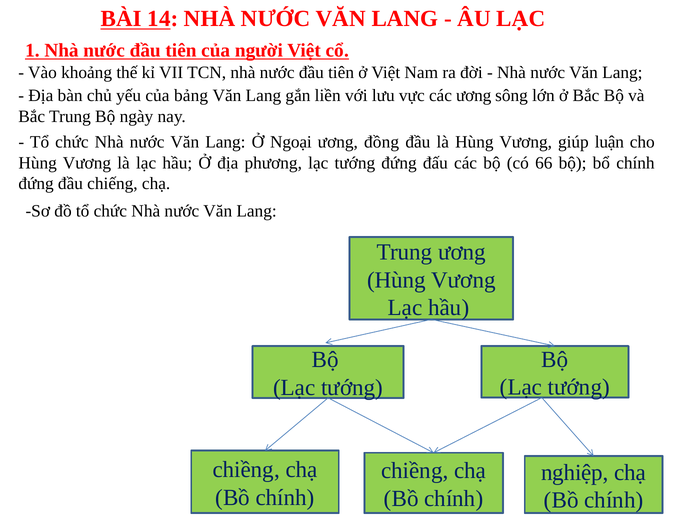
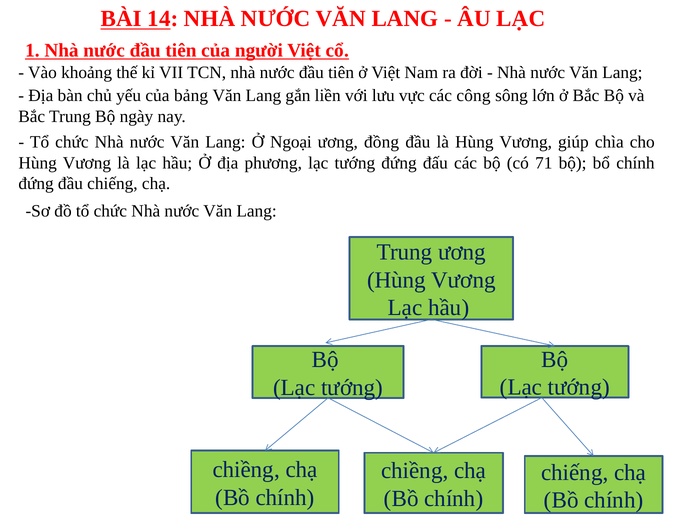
các ương: ương -> công (474, 96)
luận: luận -> chìa (609, 142)
66: 66 -> 71 (544, 163)
nghiệp: nghiệp -> chiếng (575, 472)
